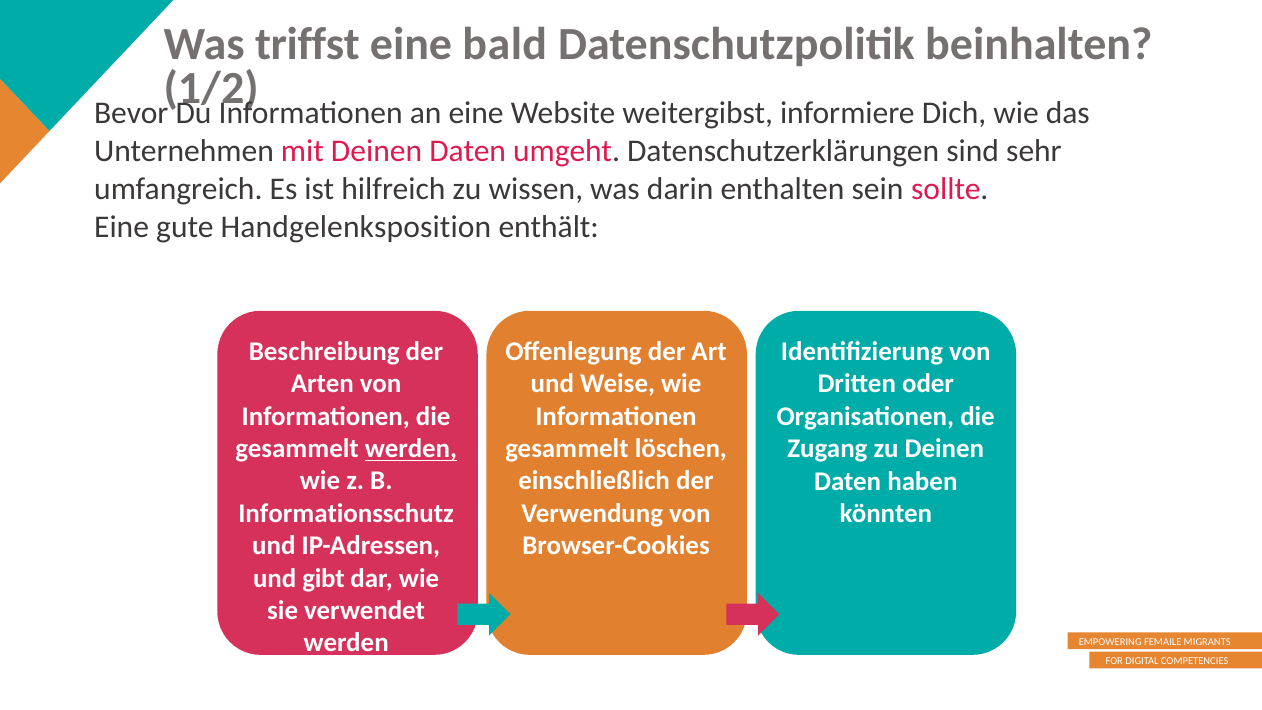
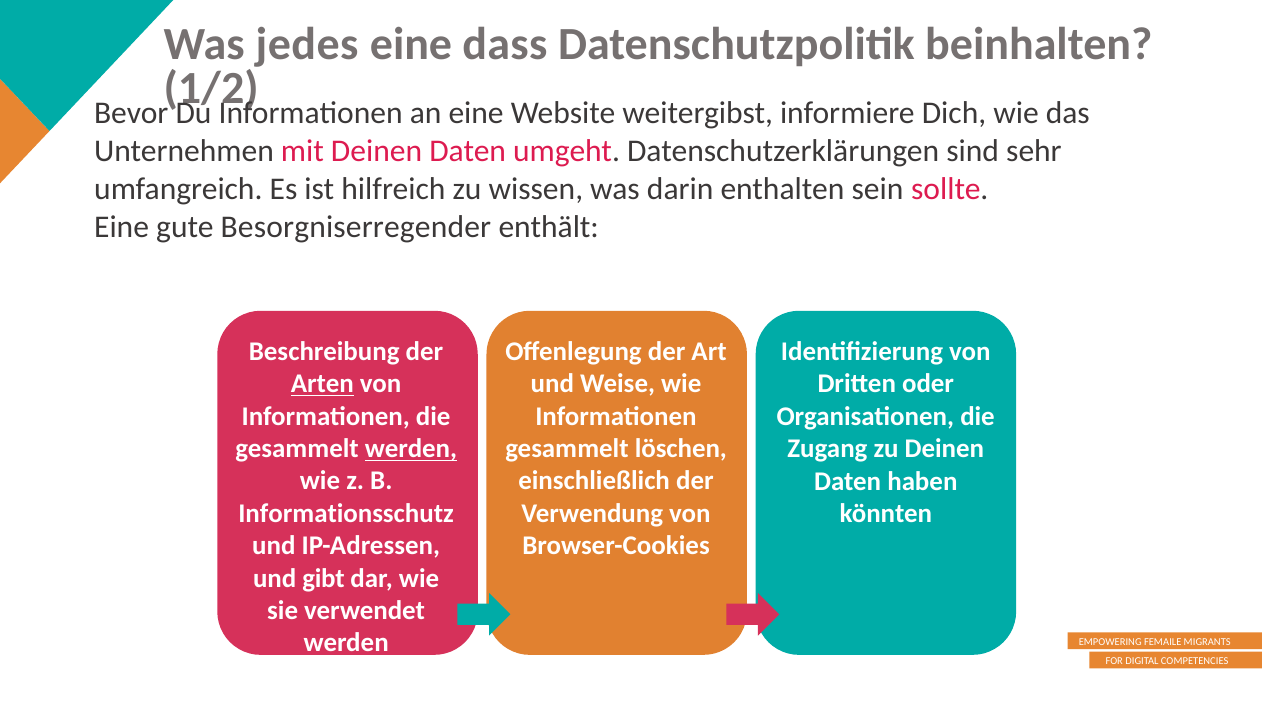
triffst: triffst -> jedes (307, 44)
bald: bald -> dass (505, 44)
Handgelenksposition: Handgelenksposition -> Besorgniserregender (356, 227)
Arten underline: none -> present (322, 384)
